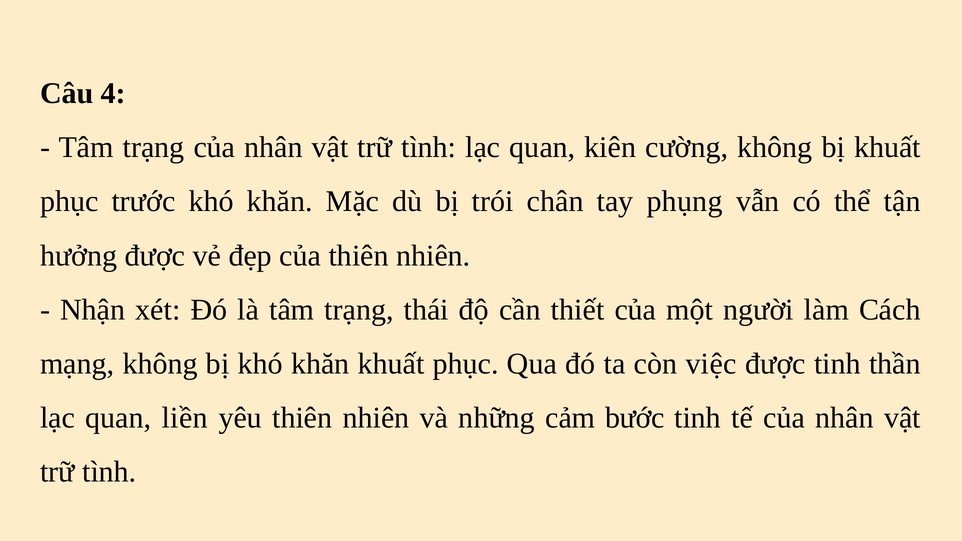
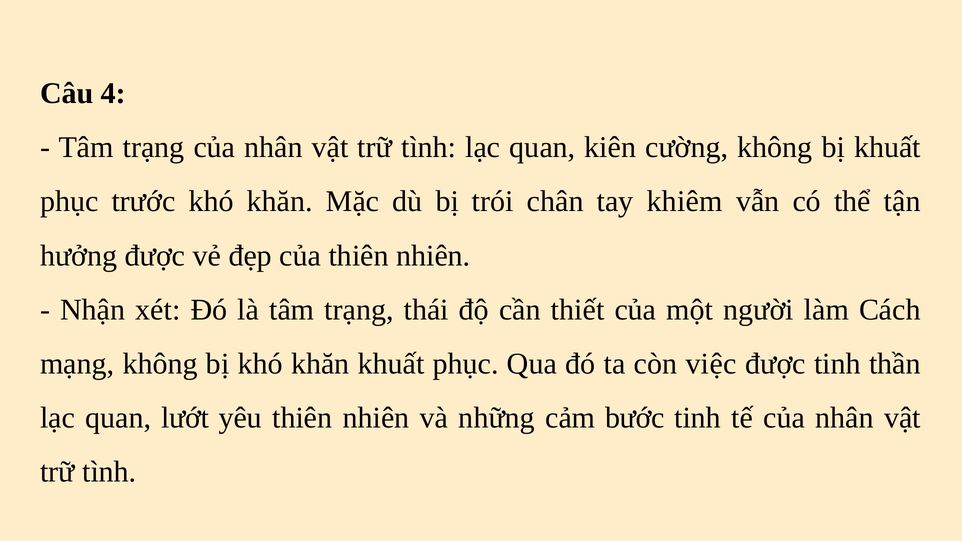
phụng: phụng -> khiêm (685, 202)
liền: liền -> lướt (185, 418)
